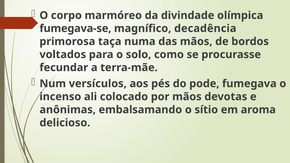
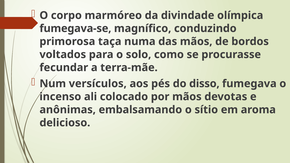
decadência: decadência -> conduzindo (205, 28)
pode: pode -> disso (204, 84)
